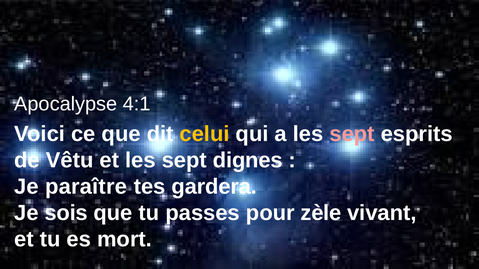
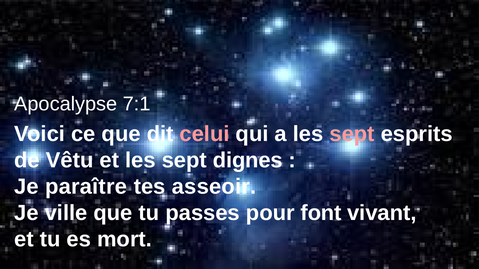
4:1: 4:1 -> 7:1 (137, 104)
celui colour: yellow -> pink (205, 134)
gardera: gardera -> asseoir (214, 187)
sois: sois -> ville (66, 213)
zèle: zèle -> font (321, 213)
